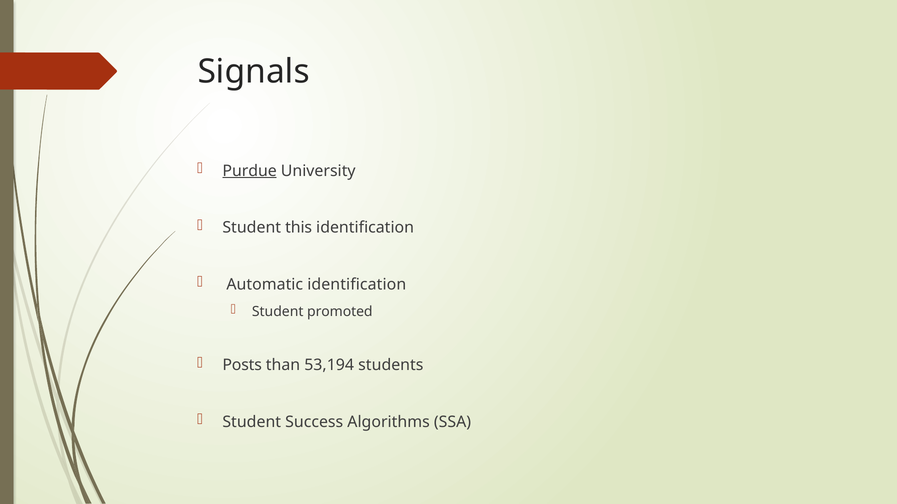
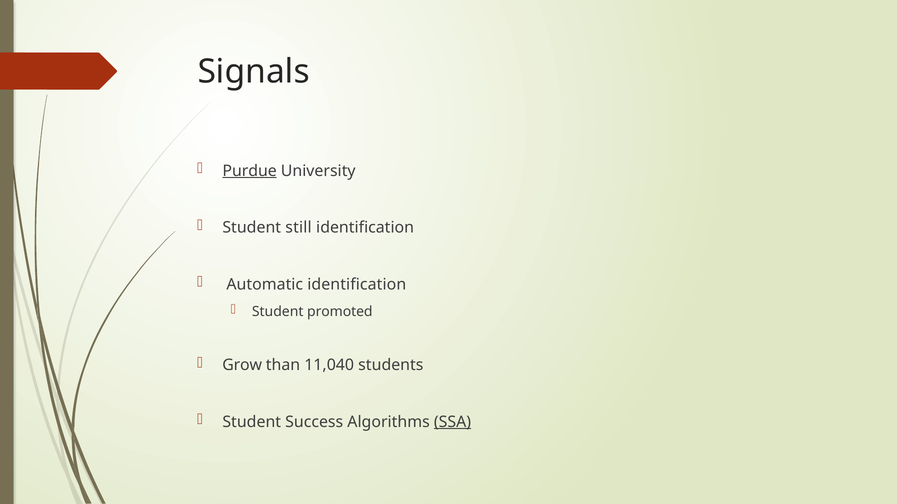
this: this -> still (299, 228)
Posts: Posts -> Grow (242, 365)
53,194: 53,194 -> 11,040 (329, 365)
SSA underline: none -> present (453, 422)
